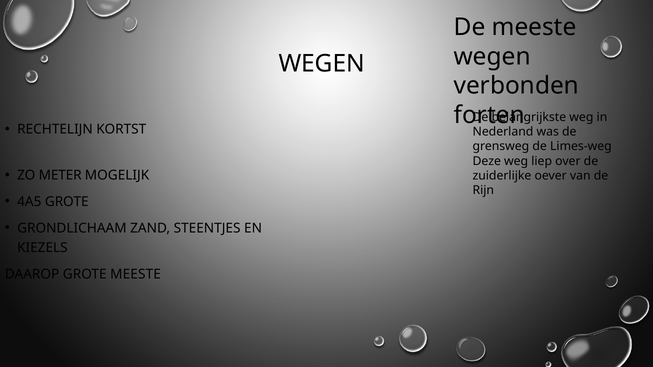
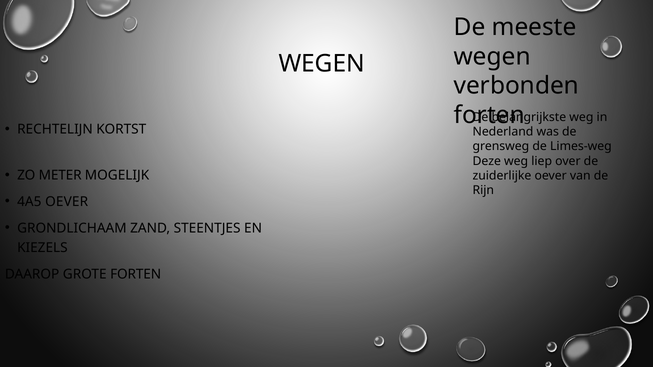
4A5 GROTE: GROTE -> OEVER (67, 202)
GROTE MEESTE: MEESTE -> FORTEN (136, 274)
